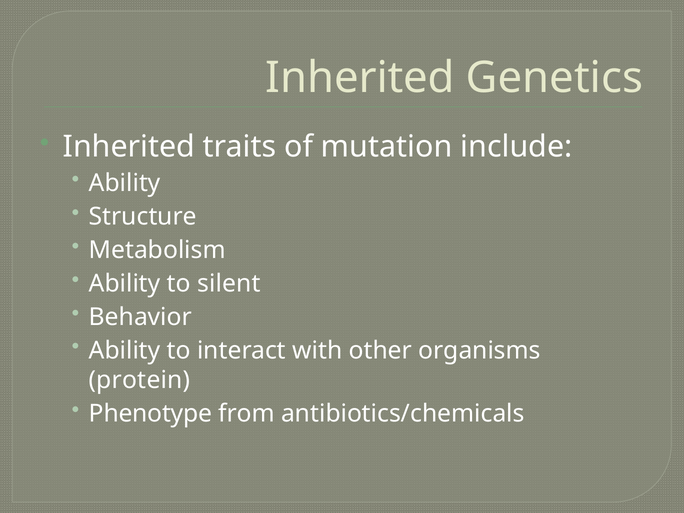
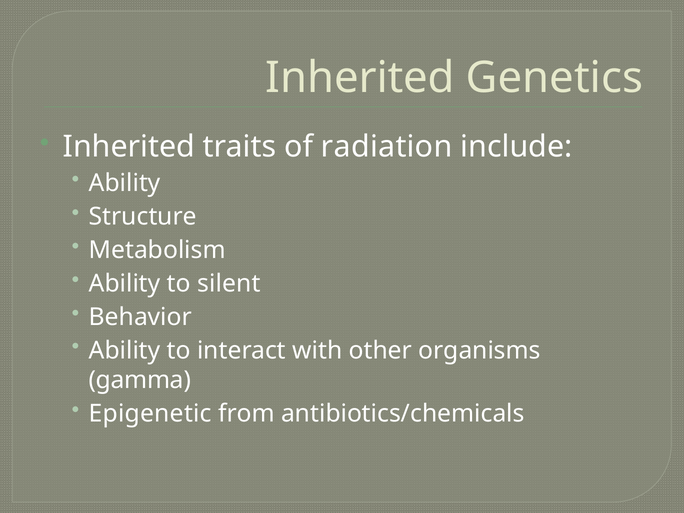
mutation: mutation -> radiation (387, 147)
protein: protein -> gamma (140, 380)
Phenotype: Phenotype -> Epigenetic (150, 413)
